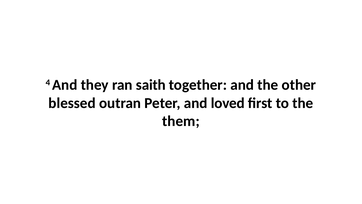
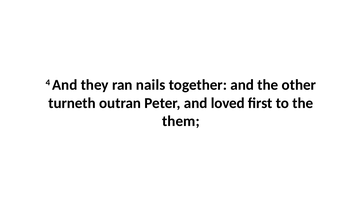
saith: saith -> nails (151, 85)
blessed: blessed -> turneth (72, 103)
